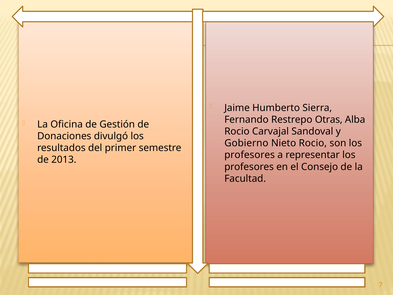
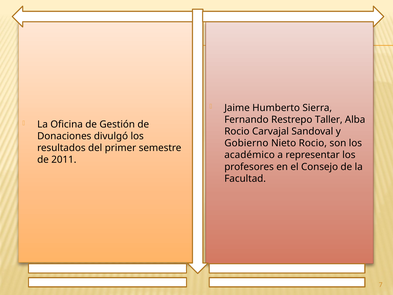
Otras: Otras -> Taller (329, 119)
profesores: profesores -> académico (250, 155)
2013: 2013 -> 2011 (64, 160)
